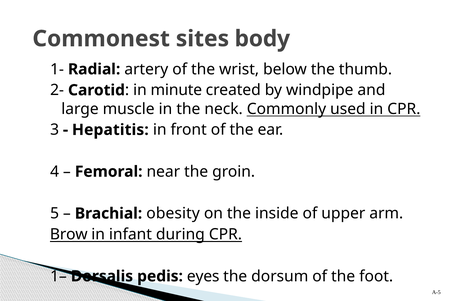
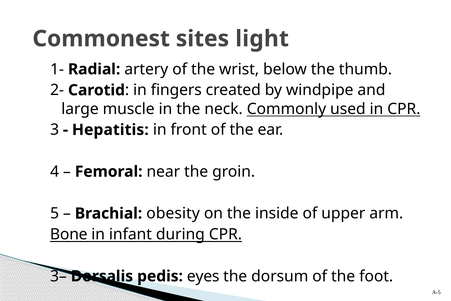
body: body -> light (262, 39)
minute: minute -> fingers (176, 90)
Brow: Brow -> Bone (69, 234)
1–: 1– -> 3– (58, 276)
